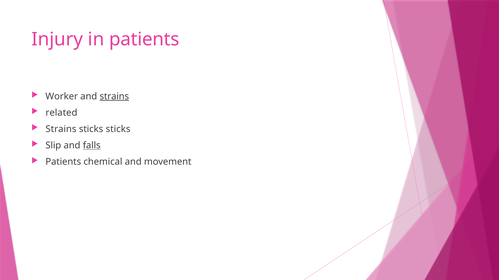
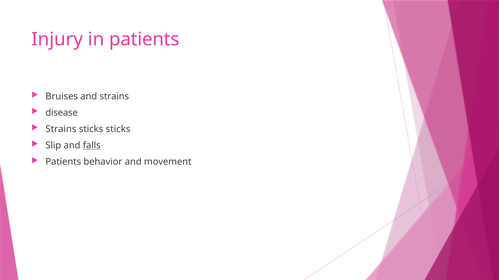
Worker: Worker -> Bruises (62, 97)
strains underline: present -> none (114, 97)
related: related -> disease (62, 113)
chemical: chemical -> behavior (103, 162)
